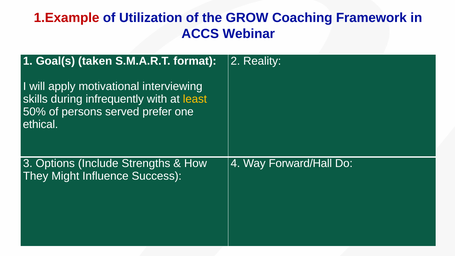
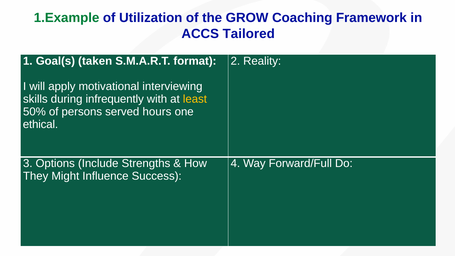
1.Example colour: red -> green (67, 18)
Webinar: Webinar -> Tailored (249, 34)
prefer: prefer -> hours (157, 112)
Forward/Hall: Forward/Hall -> Forward/Full (300, 163)
